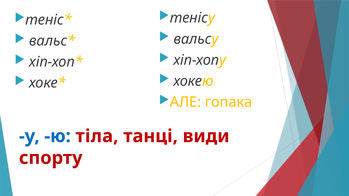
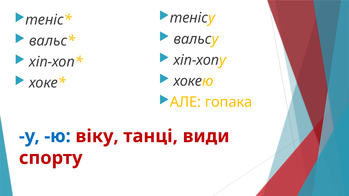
тіла: тіла -> віку (97, 136)
